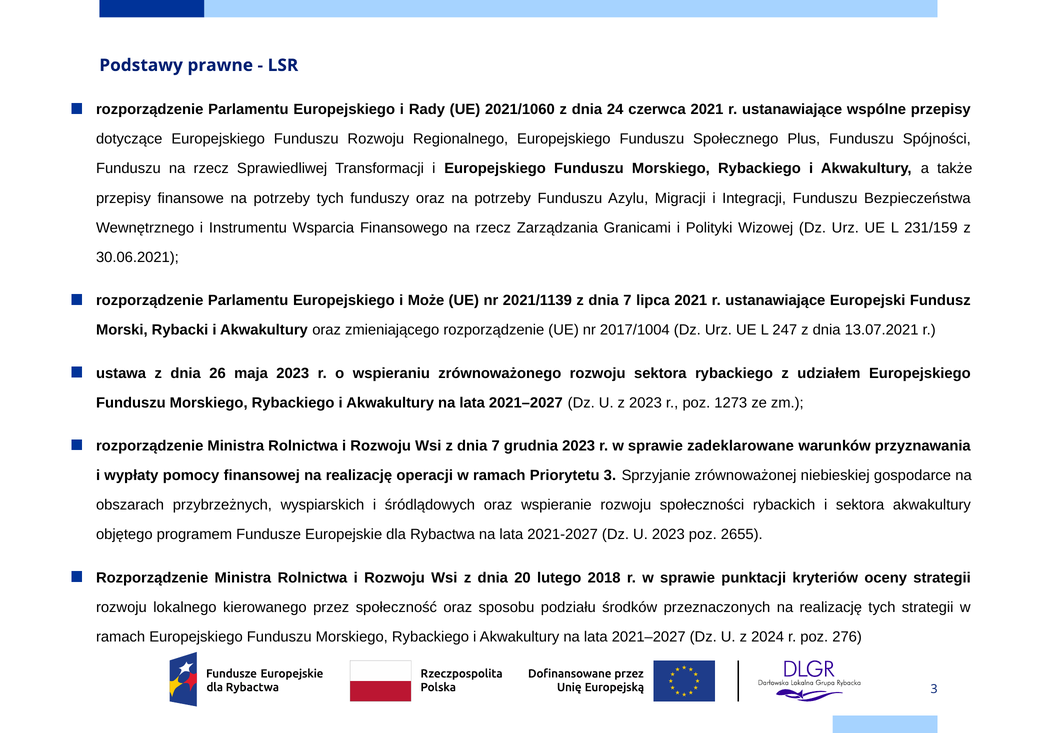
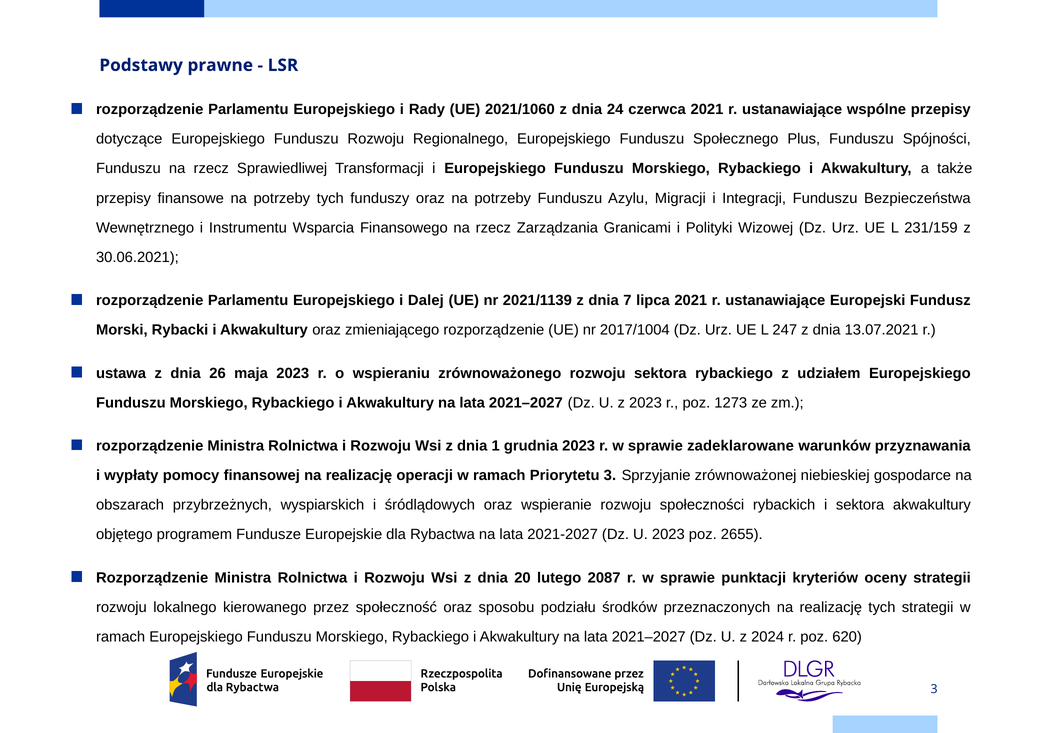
Może: Może -> Dalej (426, 301)
Wsi z dnia 7: 7 -> 1 (496, 446)
2018: 2018 -> 2087 (604, 578)
276: 276 -> 620 (847, 637)
